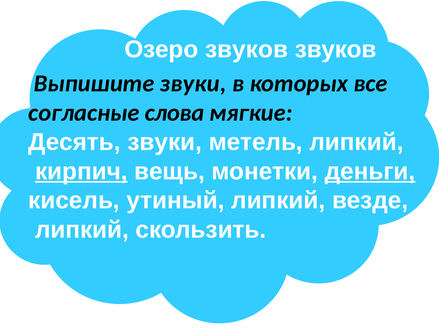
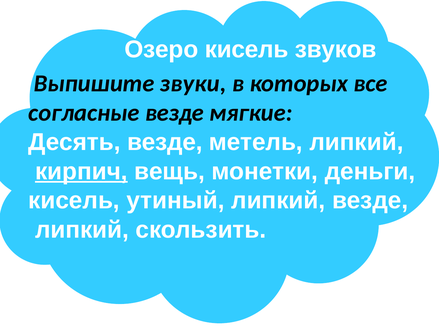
Озеро звуков: звуков -> кисель (247, 49)
согласные слова: слова -> везде (174, 113)
Десять звуки: звуки -> везде (165, 142)
деньги underline: present -> none (370, 171)
